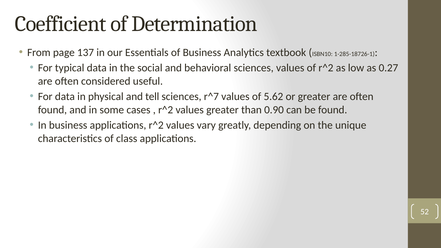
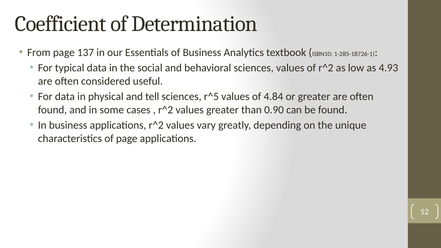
0.27: 0.27 -> 4.93 (388, 68)
r^7: r^7 -> r^5 (211, 97)
5.62: 5.62 -> 4.84 (273, 97)
of class: class -> page (127, 138)
